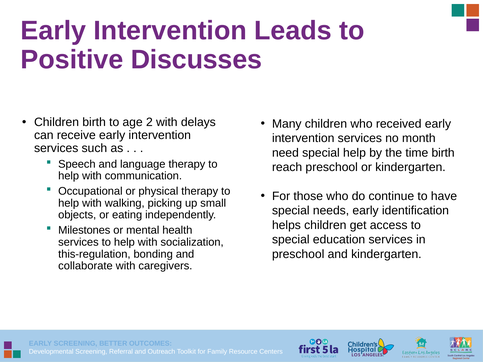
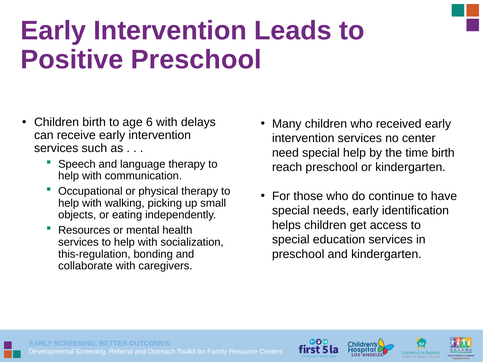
Positive Discusses: Discusses -> Preschool (196, 60)
2: 2 -> 6 (149, 122)
month: month -> center (419, 138)
Milestones: Milestones -> Resources (84, 230)
